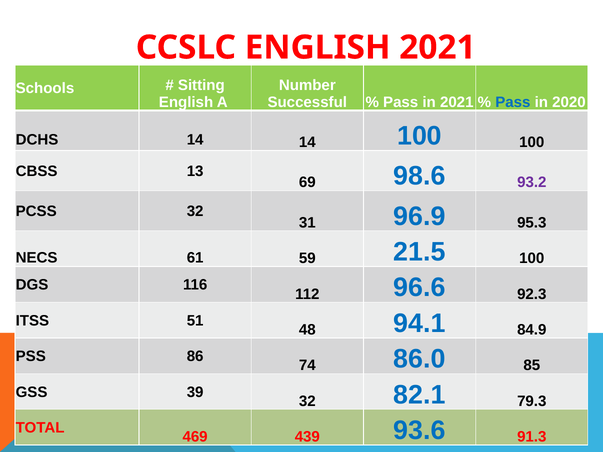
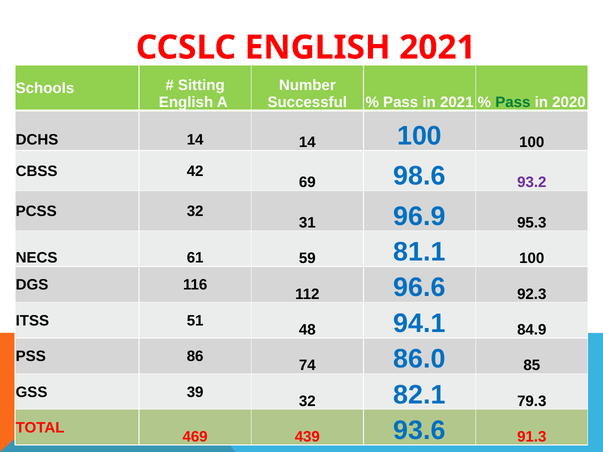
Pass colour: blue -> green (513, 102)
13: 13 -> 42 (195, 171)
21.5: 21.5 -> 81.1 (420, 252)
